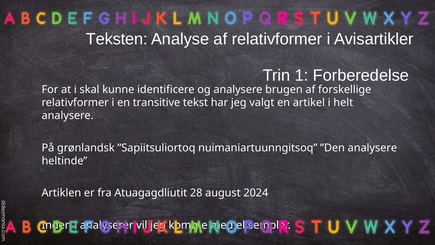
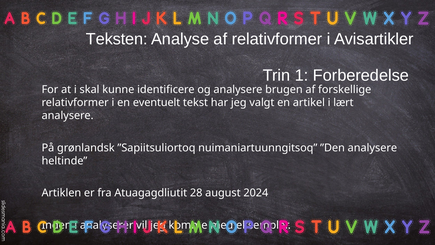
transitive: transitive -> eventuelt (157, 102)
helt: helt -> lært (343, 102)
